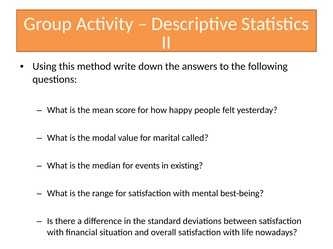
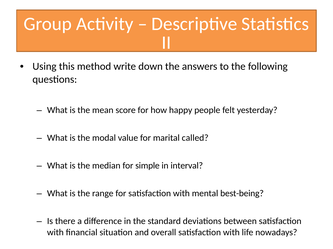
events: events -> simple (147, 166)
existing: existing -> interval (187, 166)
